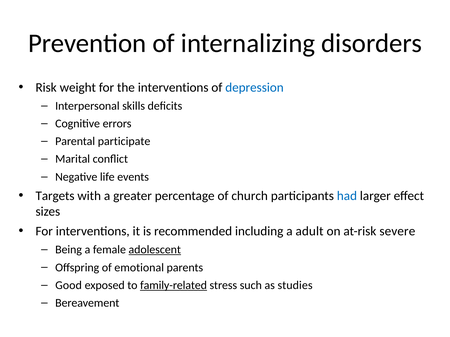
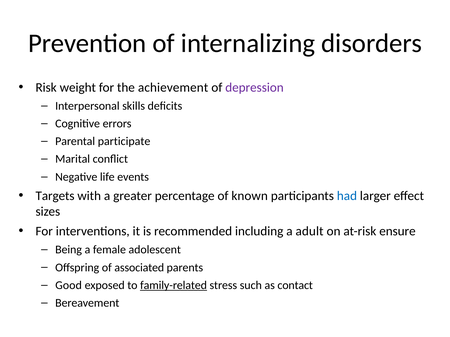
the interventions: interventions -> achievement (173, 88)
depression colour: blue -> purple (254, 88)
church: church -> known (250, 196)
severe: severe -> ensure (397, 232)
adolescent underline: present -> none (155, 250)
emotional: emotional -> associated (139, 268)
studies: studies -> contact (295, 286)
